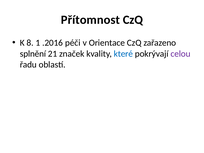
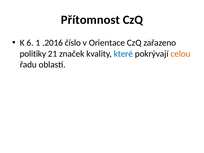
8: 8 -> 6 (30, 43)
péči: péči -> číslo (73, 43)
splnění: splnění -> politiky (33, 54)
celou colour: purple -> orange (181, 54)
